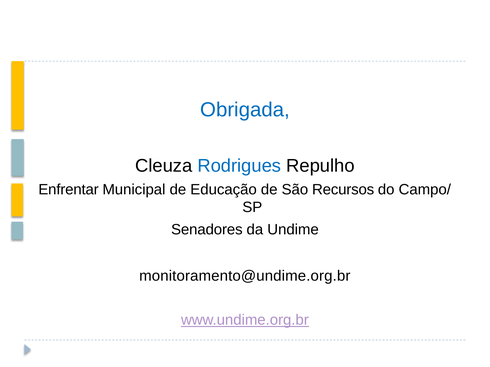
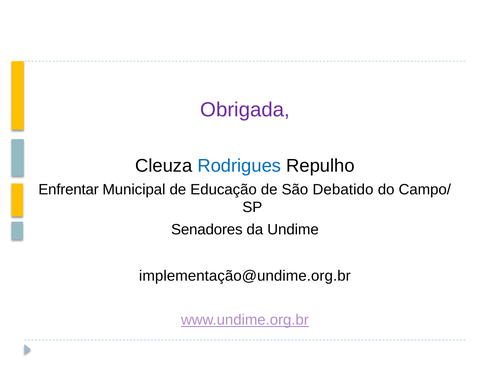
Obrigada colour: blue -> purple (245, 110)
Recursos: Recursos -> Debatido (343, 190)
monitoramento@undime.org.br: monitoramento@undime.org.br -> implementação@undime.org.br (245, 276)
